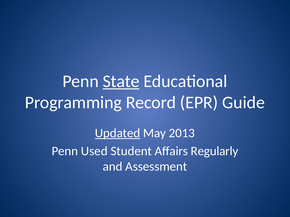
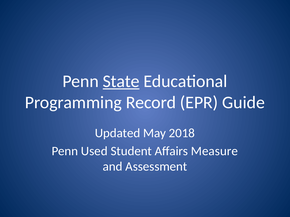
Updated underline: present -> none (118, 133)
2013: 2013 -> 2018 (182, 133)
Regularly: Regularly -> Measure (214, 151)
